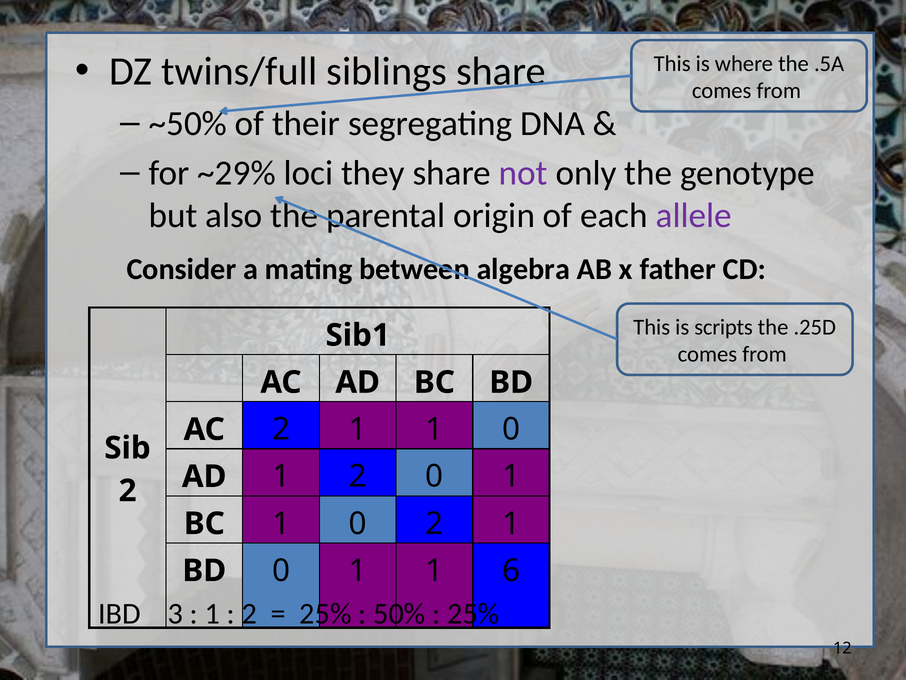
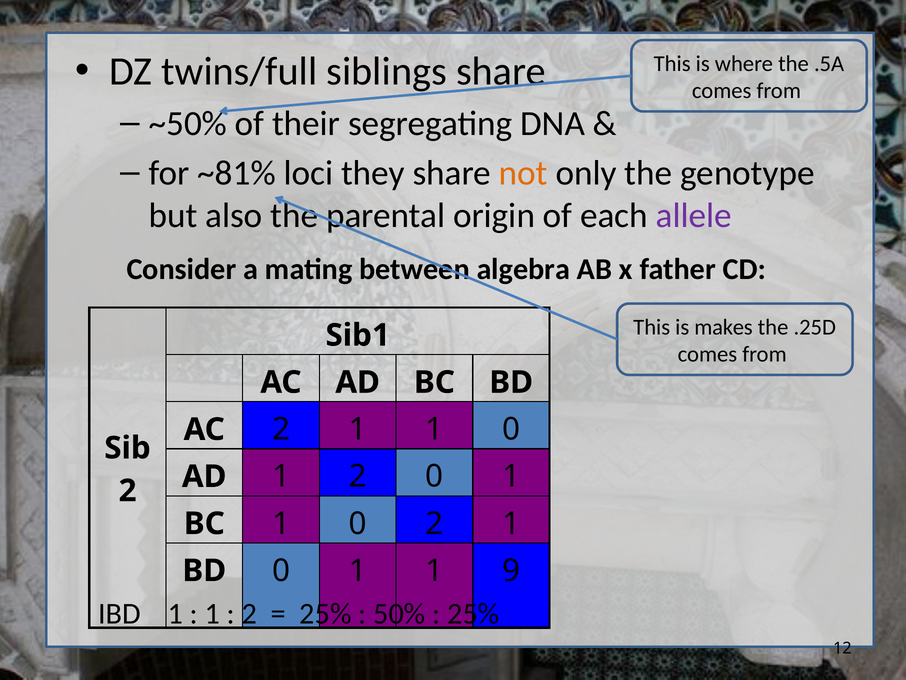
~29%: ~29% -> ~81% (237, 173)
not colour: purple -> orange (523, 173)
scripts: scripts -> makes (724, 327)
6: 6 -> 9 (511, 570)
IBD 3: 3 -> 1 (176, 614)
